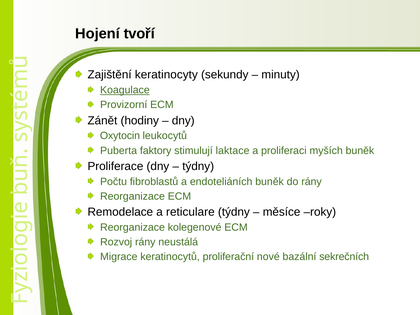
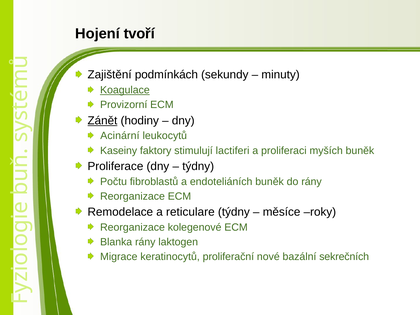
keratinocyty: keratinocyty -> podmínkách (166, 75)
Zánět underline: none -> present (102, 121)
Oxytocin: Oxytocin -> Acinární (120, 136)
Puberta: Puberta -> Kaseiny (119, 151)
laktace: laktace -> lactiferi (233, 151)
Rozvoj: Rozvoj -> Blanka (116, 242)
neustálá: neustálá -> laktogen (178, 242)
